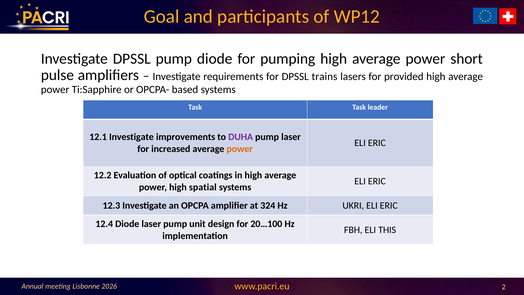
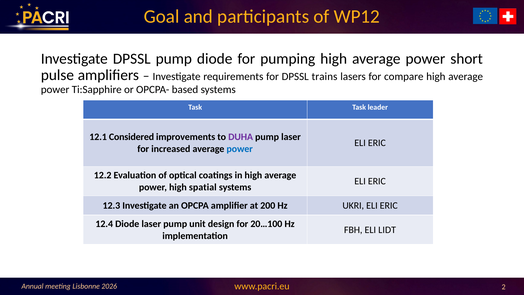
provided: provided -> compare (404, 77)
12.1 Investigate: Investigate -> Considered (131, 137)
power colour: orange -> blue (240, 149)
324: 324 -> 200 (268, 205)
THIS: THIS -> LIDT (387, 230)
